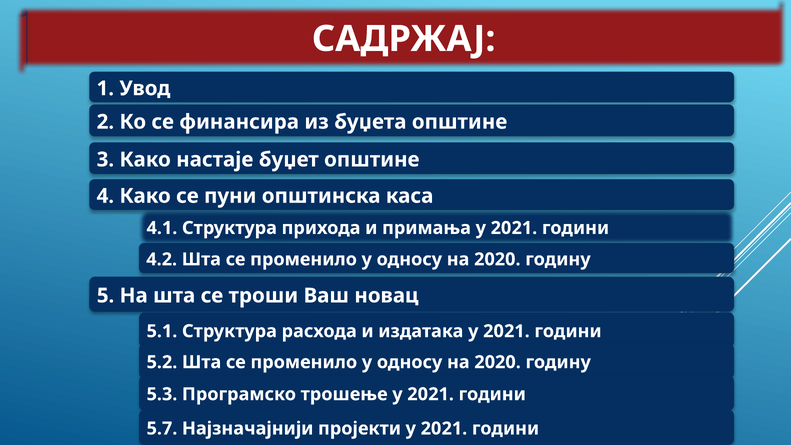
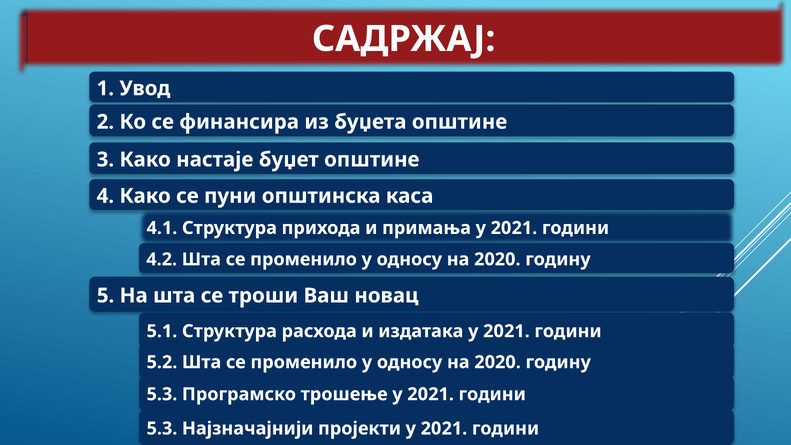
5.7: 5.7 -> 5.3 (162, 428)
